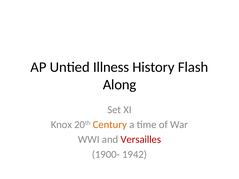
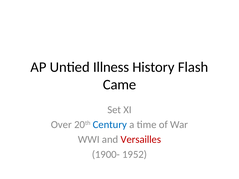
Along: Along -> Came (120, 85)
Knox: Knox -> Over (61, 125)
Century colour: orange -> blue (110, 125)
1942: 1942 -> 1952 (135, 155)
